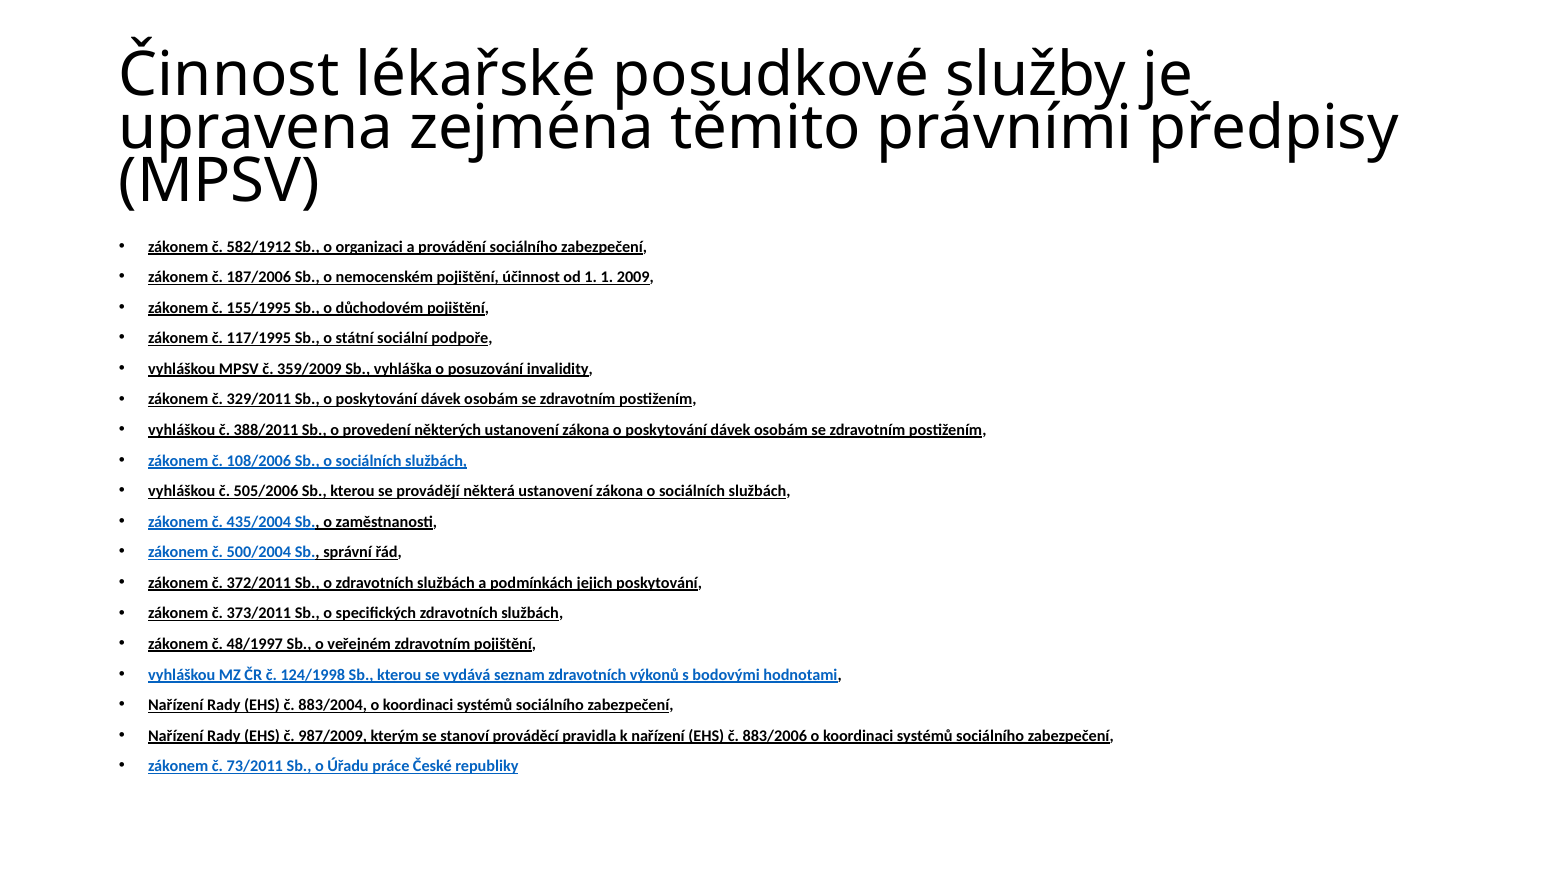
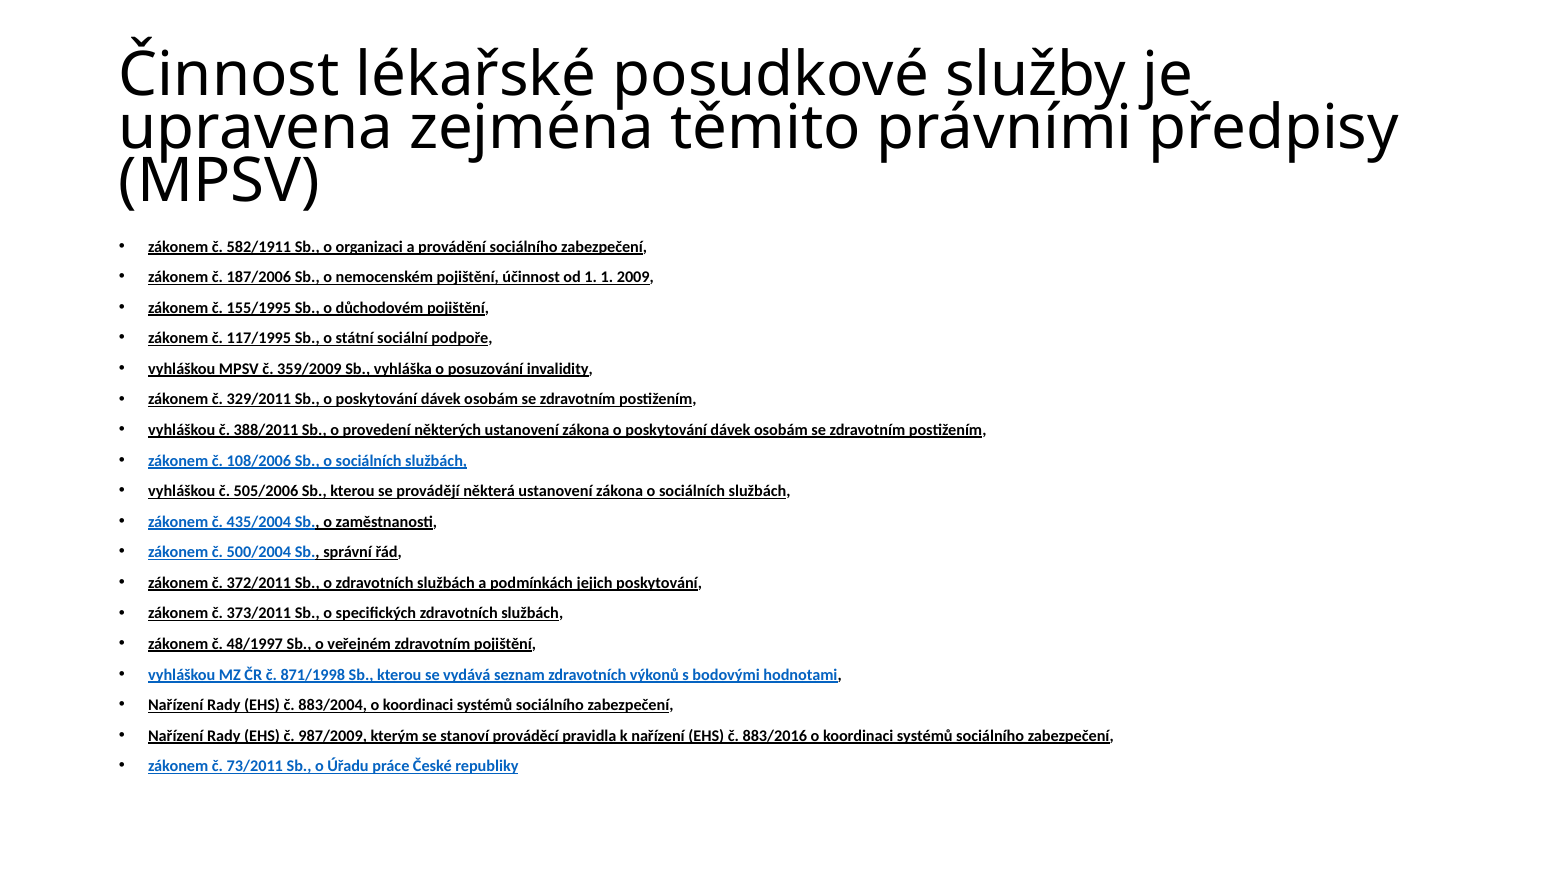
582/1912: 582/1912 -> 582/1911 (259, 247)
124/1998: 124/1998 -> 871/1998 (313, 675)
883/2006: 883/2006 -> 883/2016 (775, 736)
